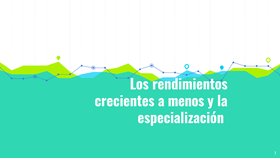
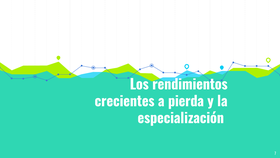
menos: menos -> pierda (186, 101)
